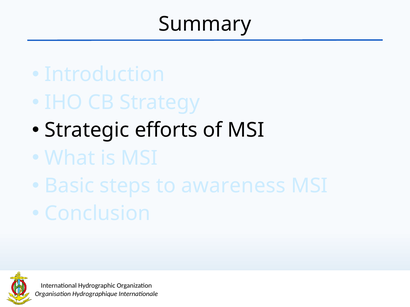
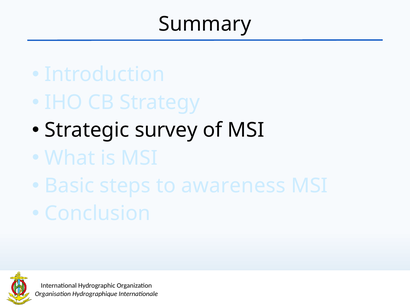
efforts: efforts -> survey (166, 130)
